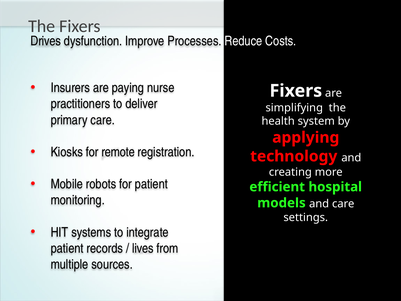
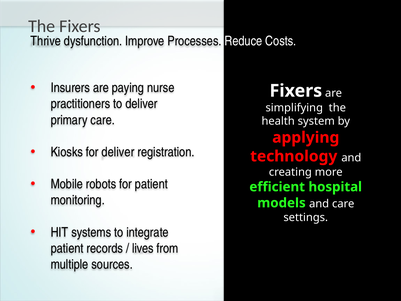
Drives: Drives -> Thrive (46, 41)
for remote: remote -> deliver (118, 152)
